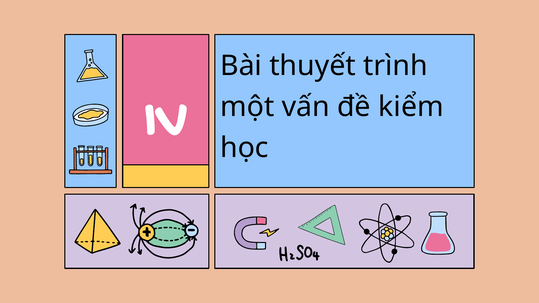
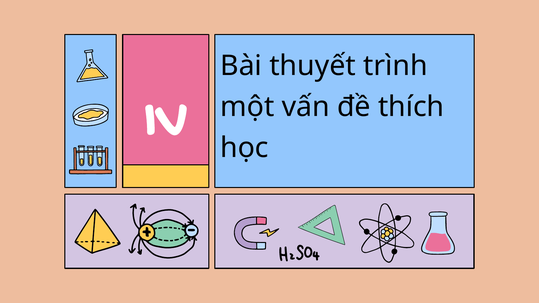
kiểm: kiểm -> thích (411, 107)
